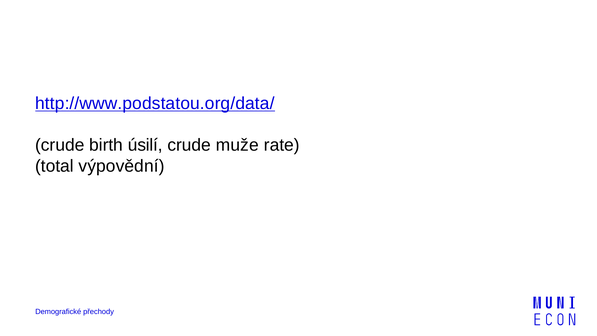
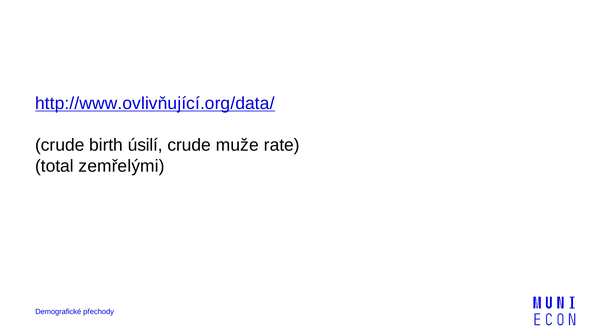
http://www.podstatou.org/data/: http://www.podstatou.org/data/ -> http://www.ovlivňující.org/data/ (155, 103)
výpovědní: výpovědní -> zemřelými (122, 166)
